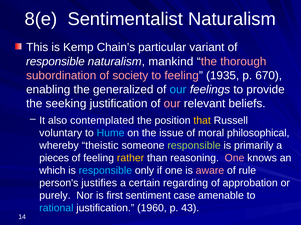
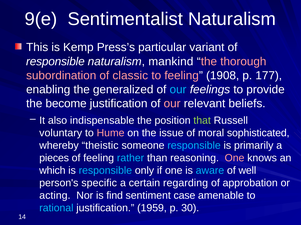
8(e: 8(e -> 9(e (41, 19)
Chain’s: Chain’s -> Press’s (116, 48)
society: society -> classic (130, 76)
1935: 1935 -> 1908 (223, 76)
670: 670 -> 177 (269, 76)
seeking: seeking -> become (66, 104)
contemplated: contemplated -> indispensable (102, 121)
that colour: yellow -> light green (202, 121)
Hume colour: light blue -> pink (111, 133)
philosophical: philosophical -> sophisticated (258, 133)
responsible colour: light green -> light blue (194, 146)
rather colour: yellow -> light blue (131, 158)
aware colour: pink -> light blue (210, 171)
rule: rule -> well (247, 171)
justifies: justifies -> specific (99, 183)
purely: purely -> acting (55, 196)
first: first -> find (115, 196)
1960: 1960 -> 1959 (152, 209)
43: 43 -> 30 (190, 209)
